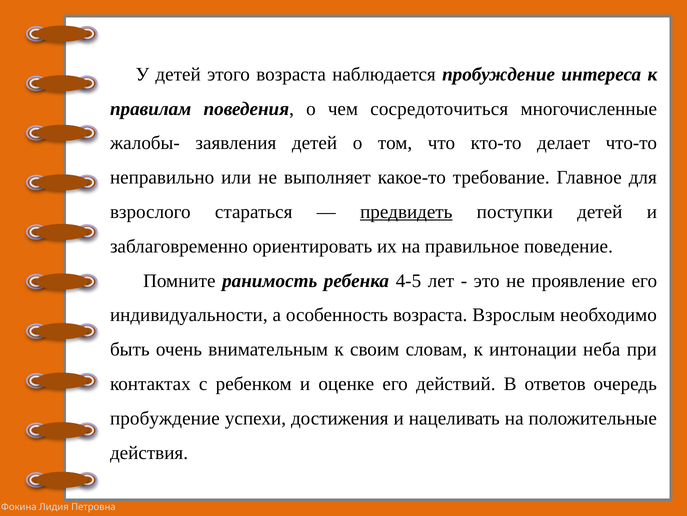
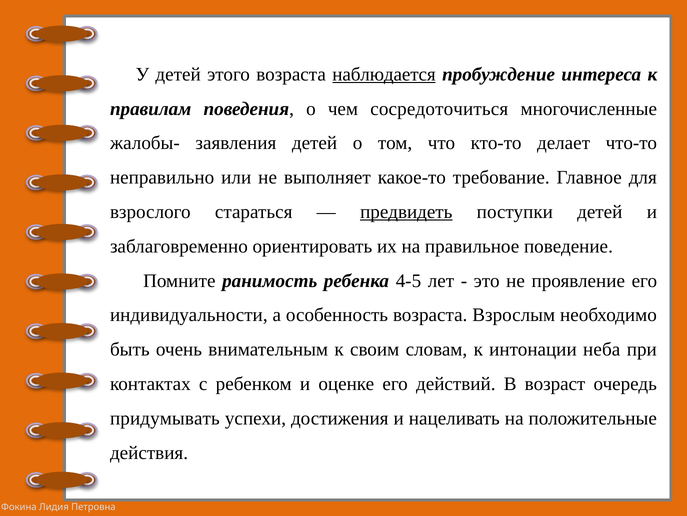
наблюдается underline: none -> present (384, 74)
ответов: ответов -> возраст (555, 383)
пробуждение: пробуждение -> придумывать (165, 418)
